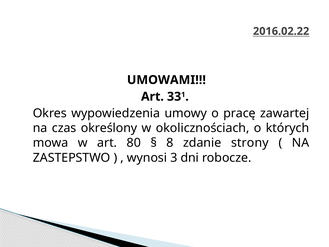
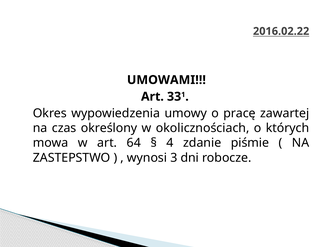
80: 80 -> 64 (134, 143)
8: 8 -> 4 (170, 143)
strony: strony -> piśmie (250, 143)
